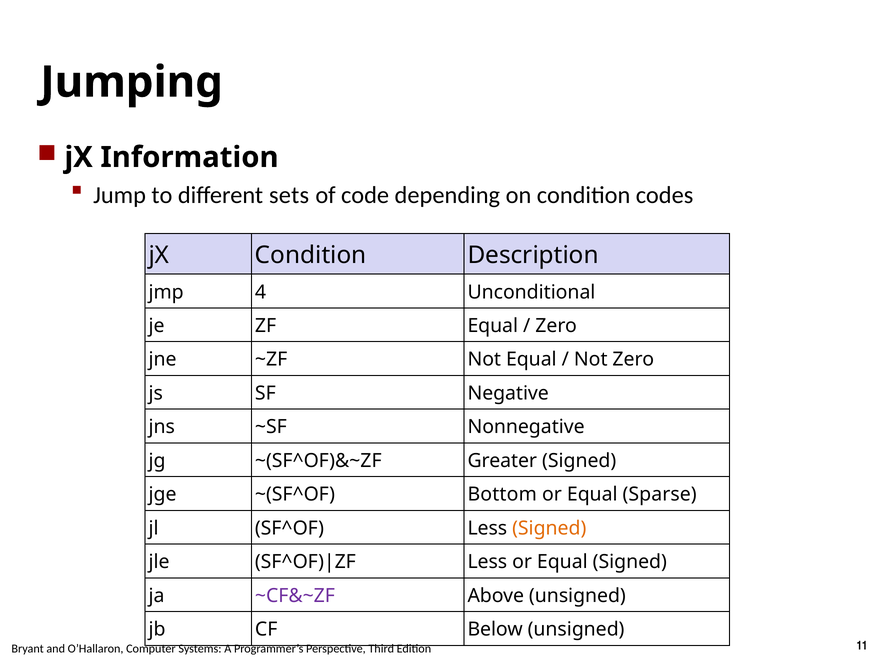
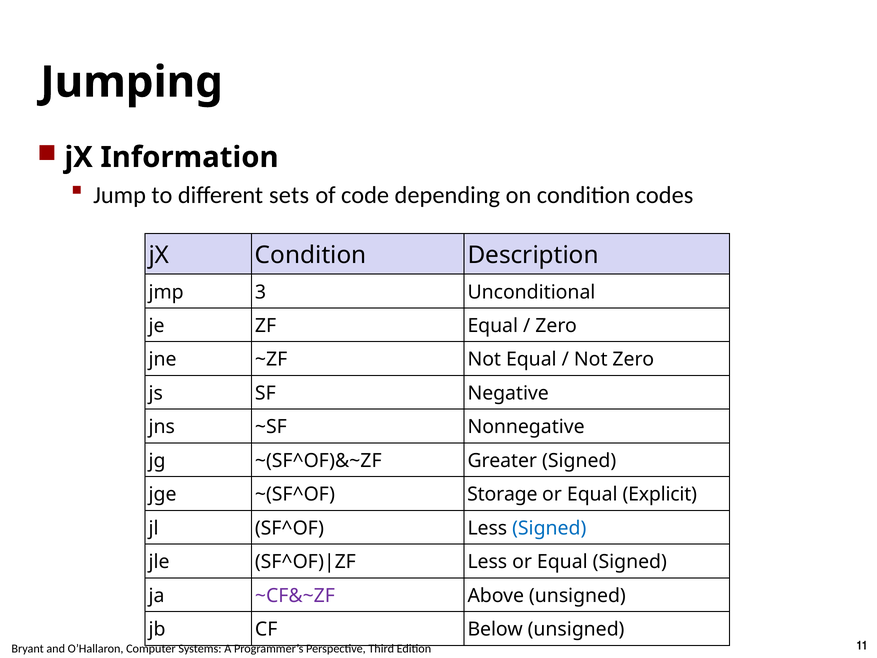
4: 4 -> 3 (261, 292)
Bottom: Bottom -> Storage (502, 494)
Sparse: Sparse -> Explicit (660, 494)
Signed colour: orange -> blue (549, 528)
